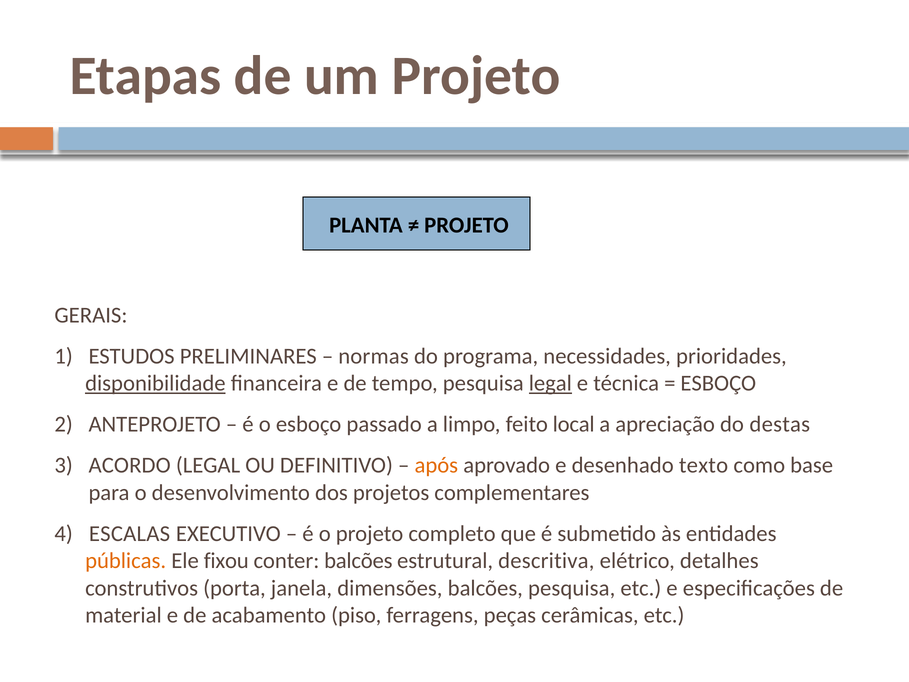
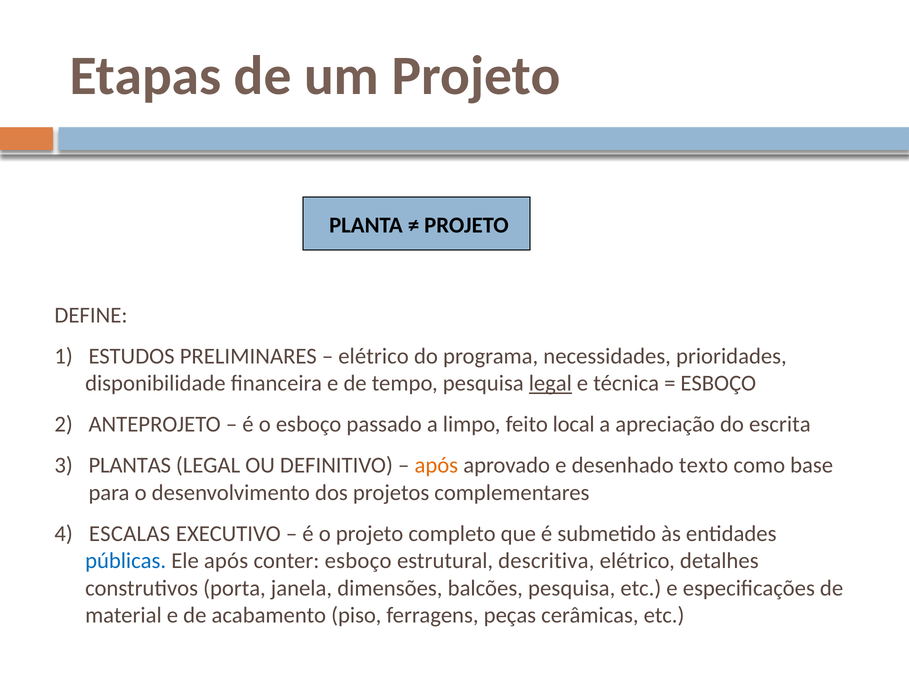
GERAIS: GERAIS -> DEFINE (91, 315)
normas: normas -> elétrico (374, 356)
disponibilidade underline: present -> none (155, 383)
destas: destas -> escrita (780, 424)
ACORDO: ACORDO -> PLANTAS (130, 465)
públicas colour: orange -> blue (126, 561)
Ele fixou: fixou -> após (226, 561)
conter balcões: balcões -> esboço (358, 561)
